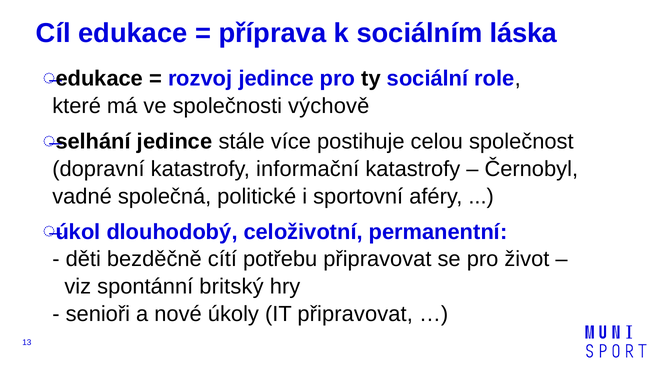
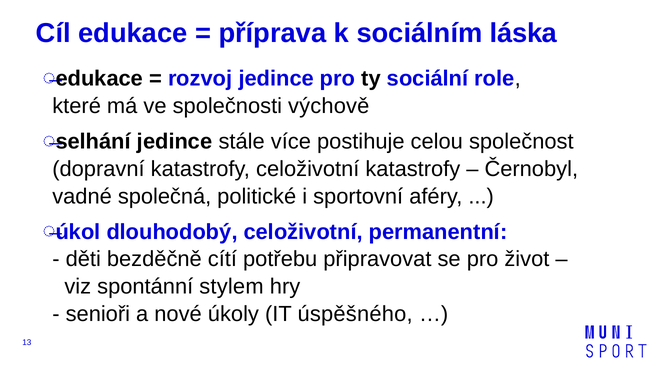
katastrofy informační: informační -> celoživotní (308, 169)
britský: britský -> stylem (231, 286)
IT připravovat: připravovat -> úspěšného (355, 314)
